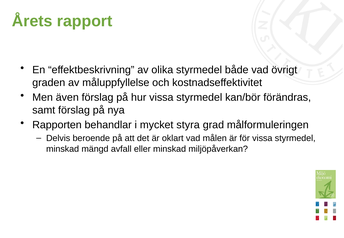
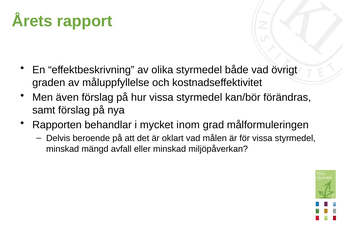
styra: styra -> inom (188, 125)
